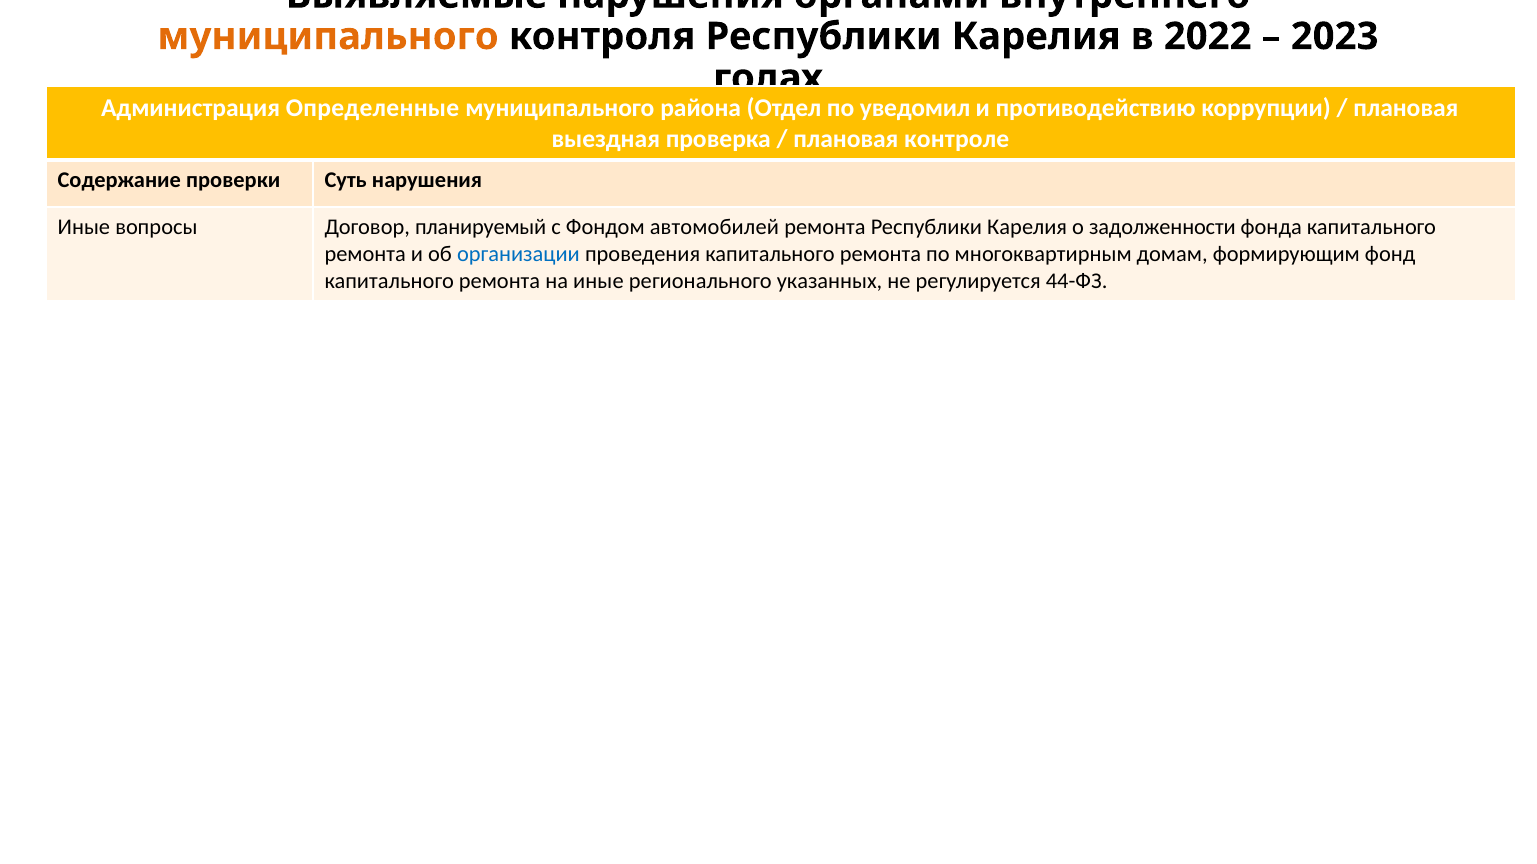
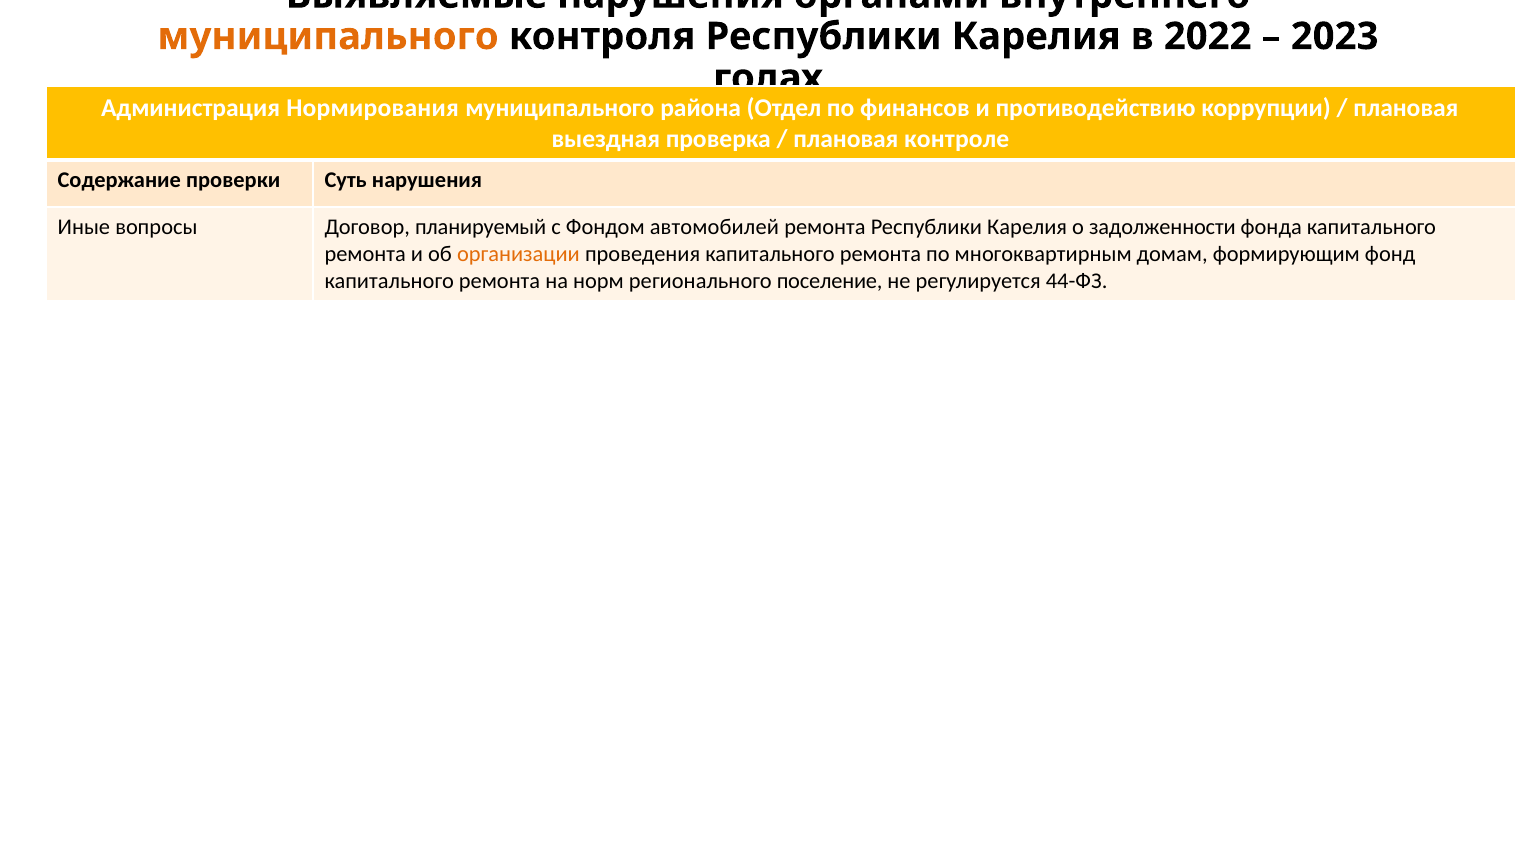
Определенные: Определенные -> Нормирования (373, 108)
уведомил: уведомил -> финансов (915, 108)
организации colour: blue -> orange (518, 254)
на иные: иные -> норм (598, 281)
указанных: указанных -> поселение (830, 281)
